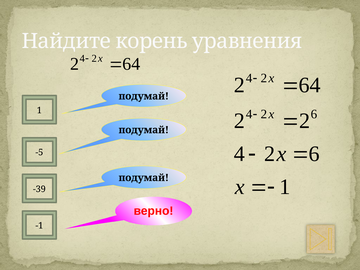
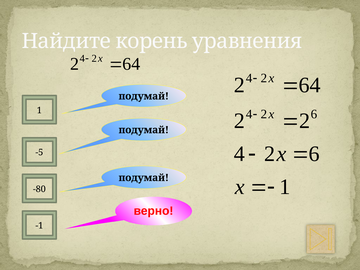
-39: -39 -> -80 (39, 189)
